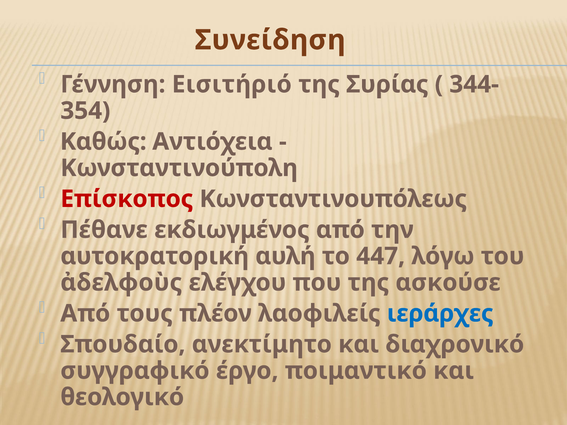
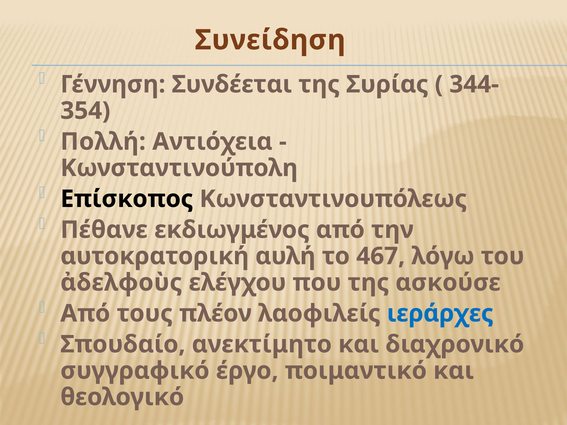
Εισιτήριό: Εισιτήριό -> Συνδέεται (232, 84)
Καθώς: Καθώς -> Πολλή (103, 142)
Επίσκοπος colour: red -> black (127, 199)
447: 447 -> 467 (381, 256)
